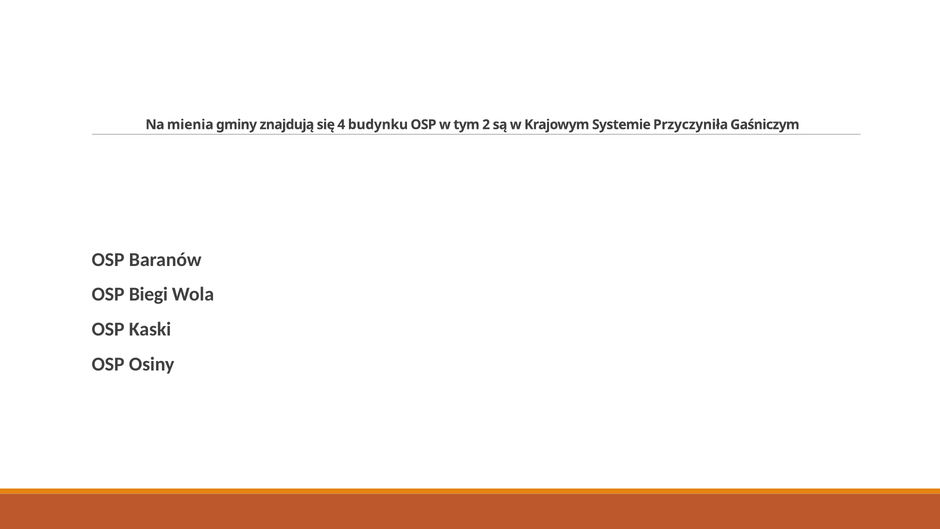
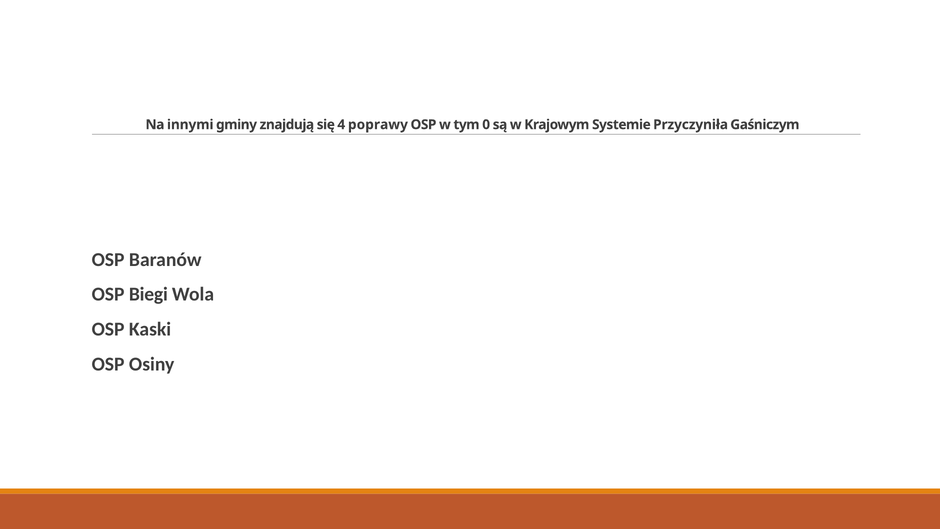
mienia: mienia -> innymi (190, 125)
budynku: budynku -> poprawy (378, 125)
2: 2 -> 0 (486, 125)
